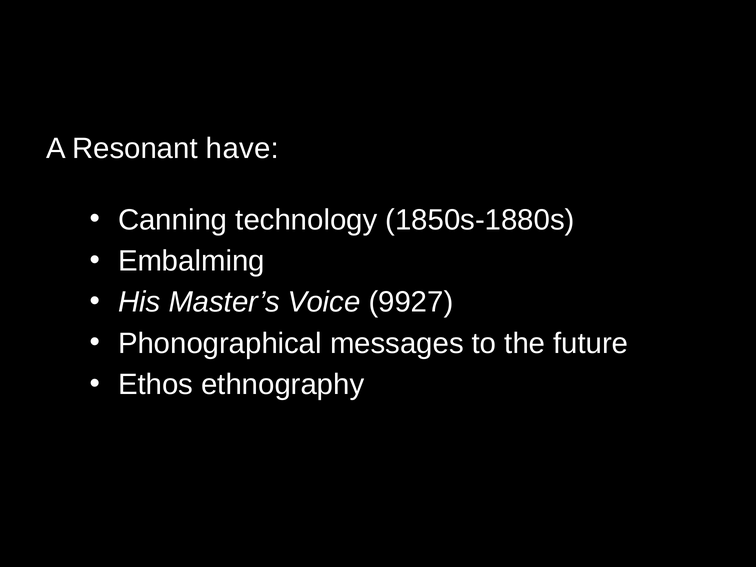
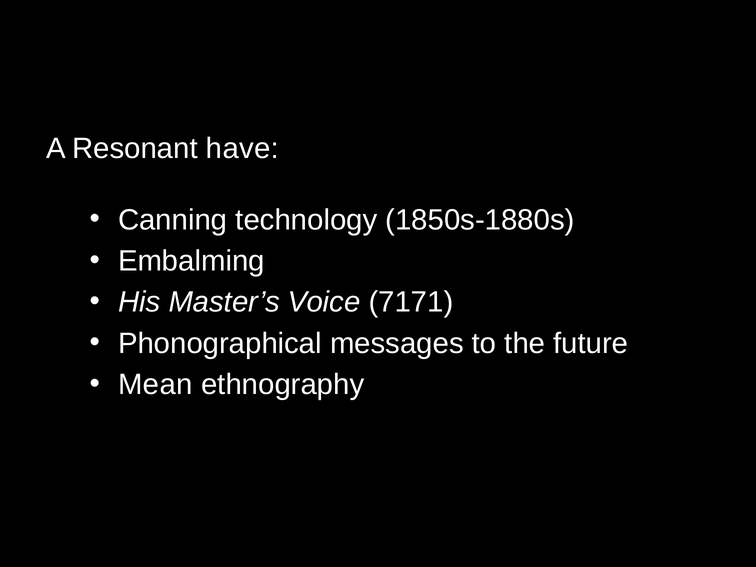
9927: 9927 -> 7171 (411, 302)
Ethos: Ethos -> Mean (155, 385)
